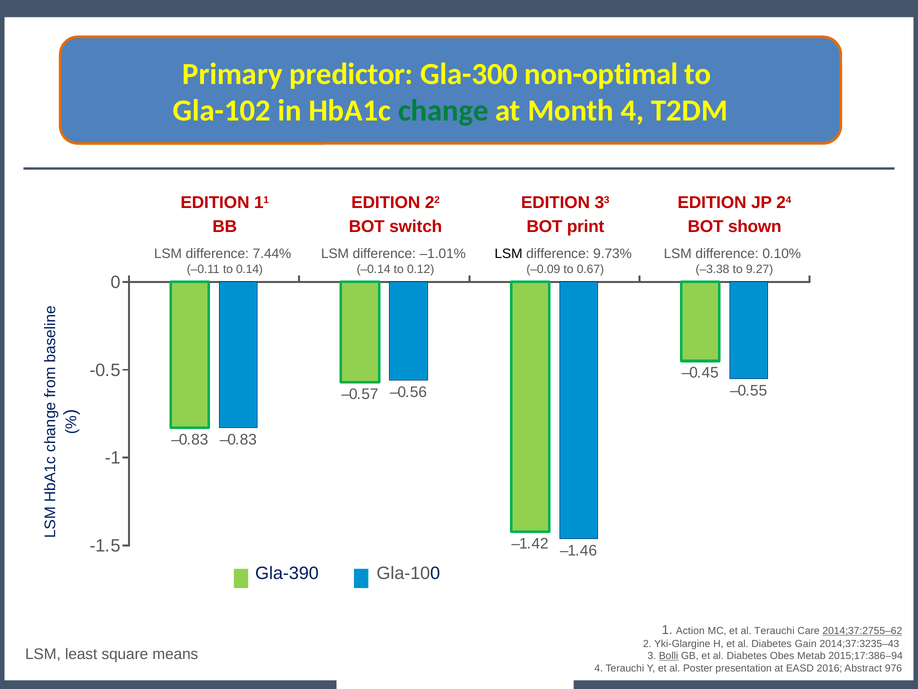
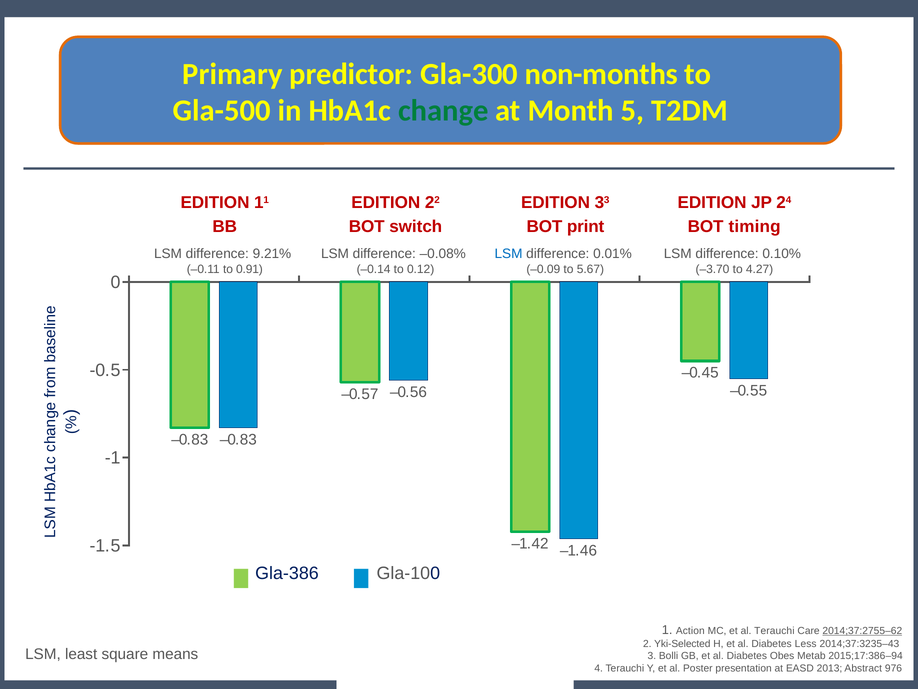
non-optimal: non-optimal -> non-months (601, 74)
Gla-102: Gla-102 -> Gla-500 (222, 111)
Month 4: 4 -> 5 (632, 111)
shown: shown -> timing (755, 227)
7.44%: 7.44% -> 9.21% (272, 254)
–1.01%: –1.01% -> –0.08% (443, 254)
LSM colour: black -> blue (509, 254)
9.73%: 9.73% -> 0.01% (612, 254)
0.14: 0.14 -> 0.91 (249, 269)
0.67: 0.67 -> 5.67 (590, 269)
–3.38: –3.38 -> –3.70 (713, 269)
9.27: 9.27 -> 4.27 (760, 269)
Gla-390: Gla-390 -> Gla-386 (287, 573)
Yki-Glargine: Yki-Glargine -> Yki-Selected (682, 643)
Gain: Gain -> Less (806, 643)
Bolli underline: present -> none (669, 656)
2016: 2016 -> 2013 (829, 668)
